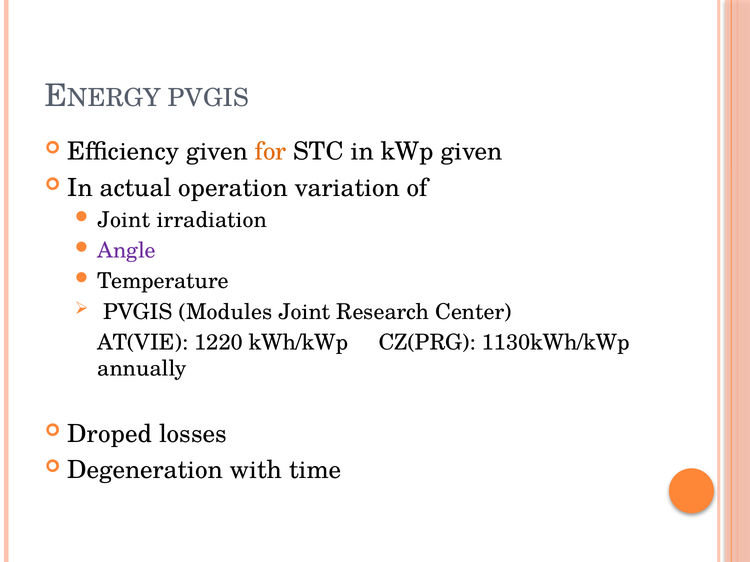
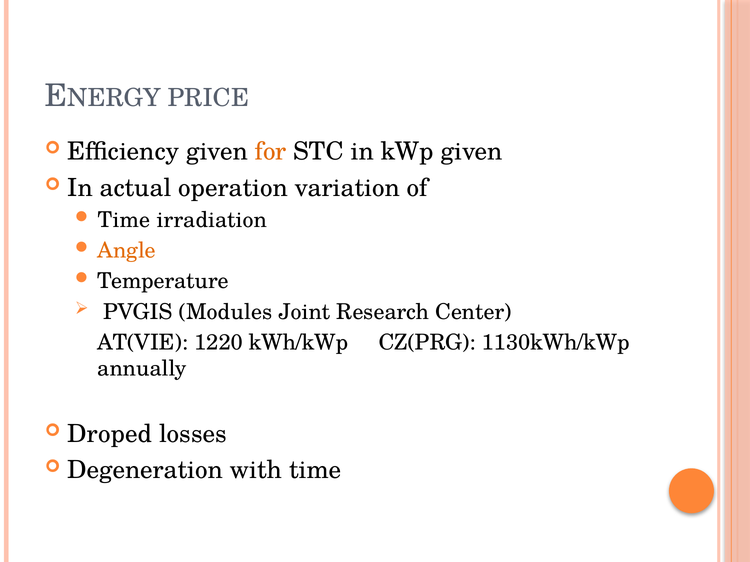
PVGIS: PVGIS -> PRICE (208, 98)
Joint: Joint -> Time (124, 220)
Angle colour: purple -> orange (127, 251)
